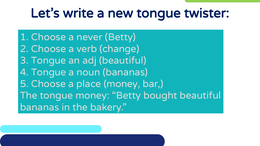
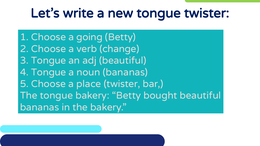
never: never -> going (89, 37)
place money: money -> twister (122, 84)
tongue money: money -> bakery (92, 96)
